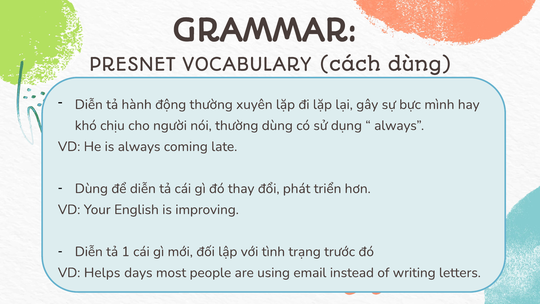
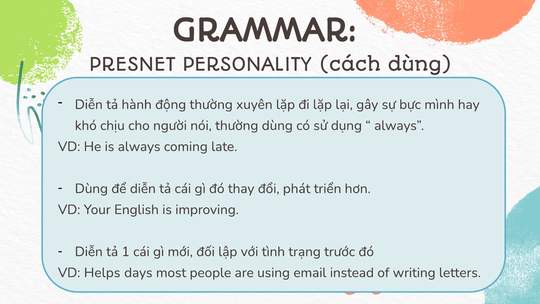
VOCABULARY: VOCABULARY -> PERSONALITY (247, 65)
